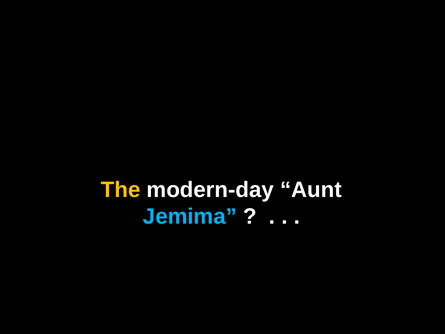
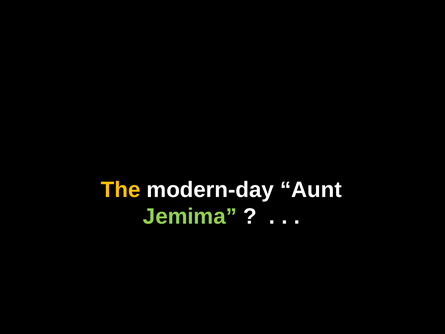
Jemima colour: light blue -> light green (190, 216)
